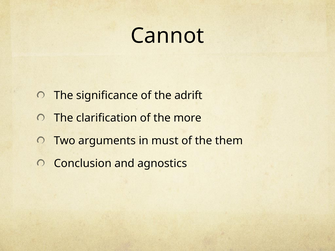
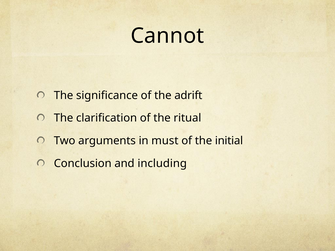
more: more -> ritual (187, 118)
them: them -> initial (229, 141)
agnostics: agnostics -> including (162, 164)
